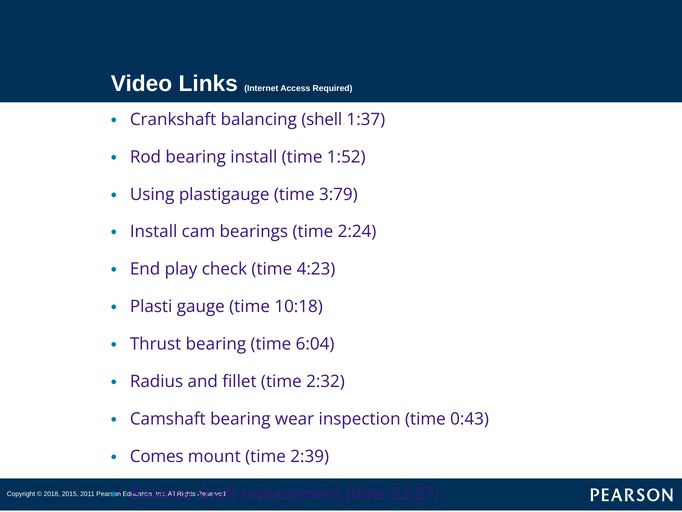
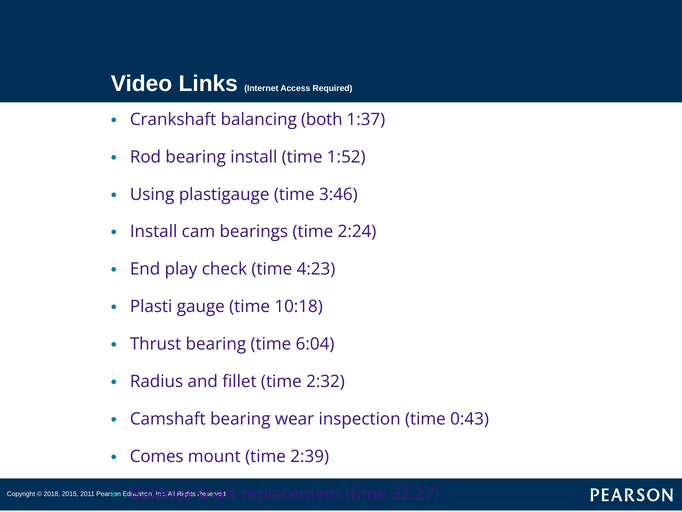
shell: shell -> both (322, 119)
3:79: 3:79 -> 3:46 (338, 194)
